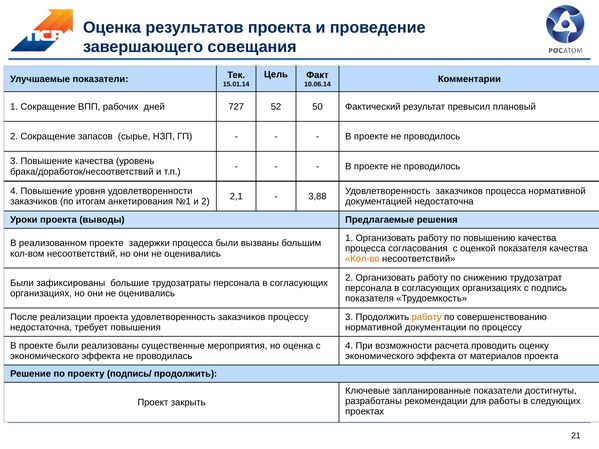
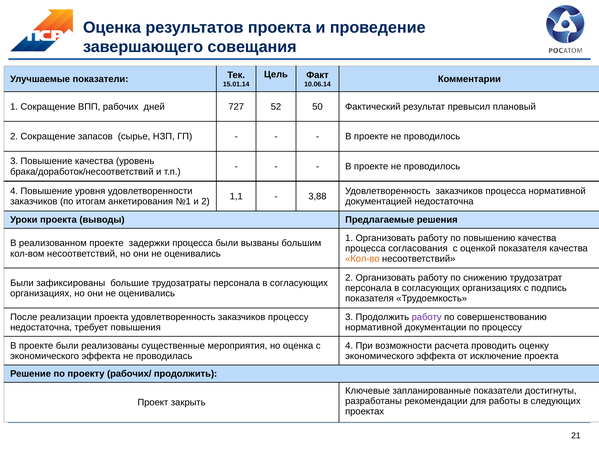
2,1: 2,1 -> 1,1 (236, 196)
работу colour: orange -> purple (427, 317)
материалов: материалов -> исключение (496, 356)
подпись/: подпись/ -> рабочих/ (129, 374)
